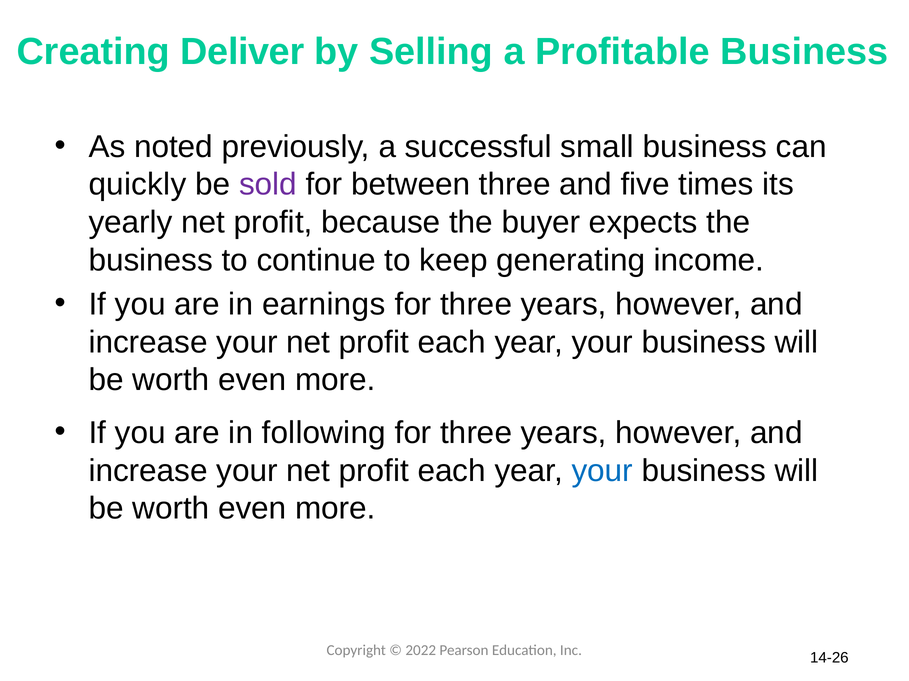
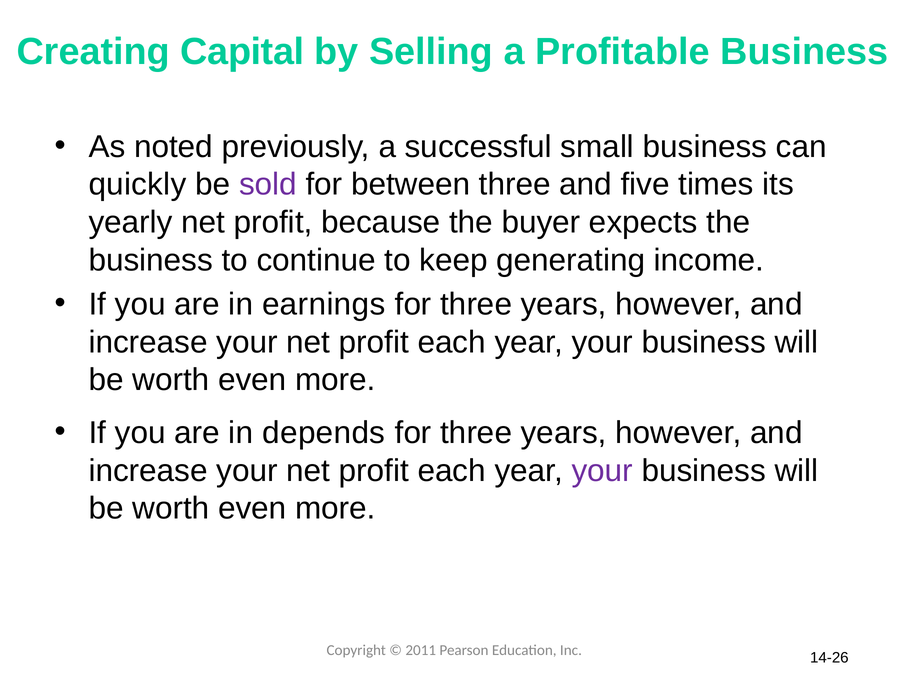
Deliver: Deliver -> Capital (242, 52)
following: following -> depends (324, 433)
your colour: blue -> purple (602, 471)
2022: 2022 -> 2011 (421, 651)
